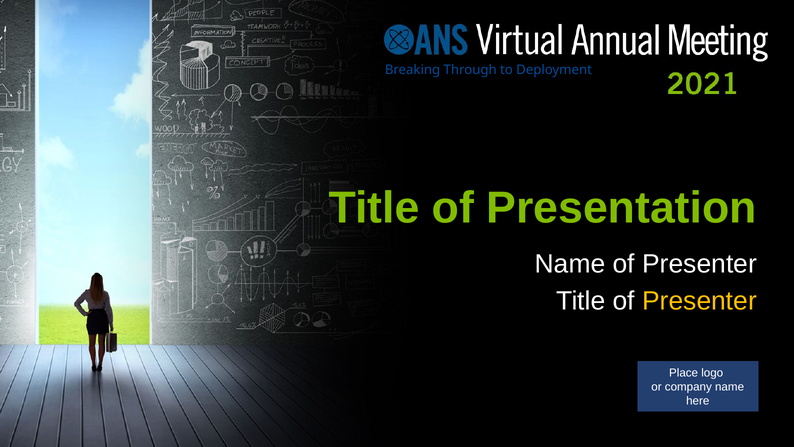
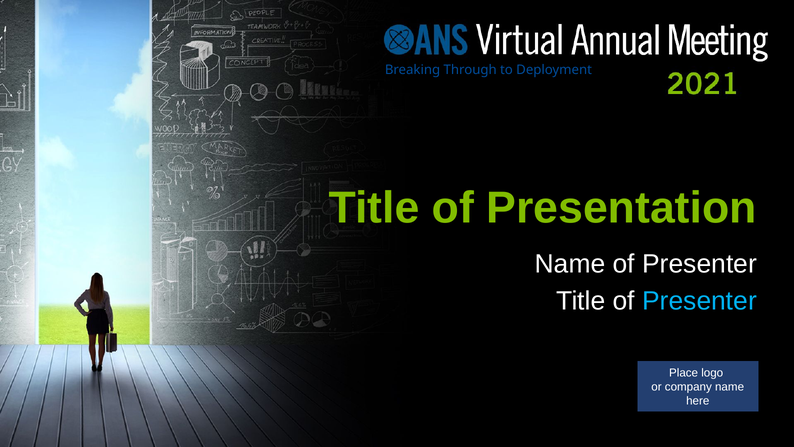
Presenter colour: yellow -> light blue (699, 301)
